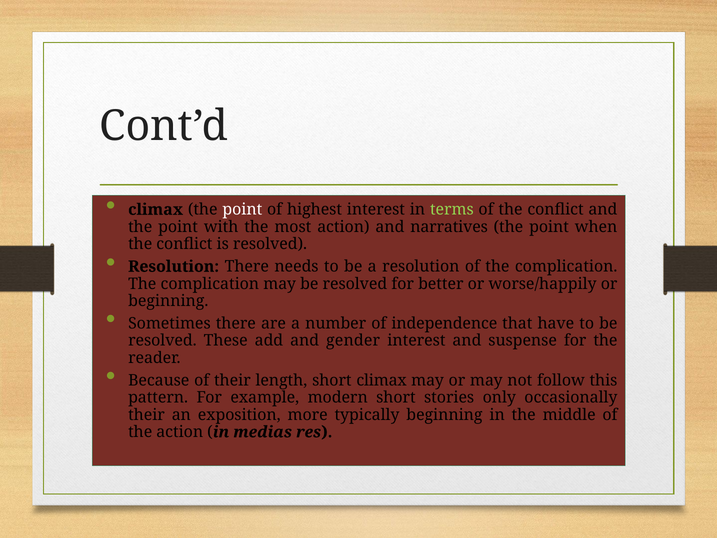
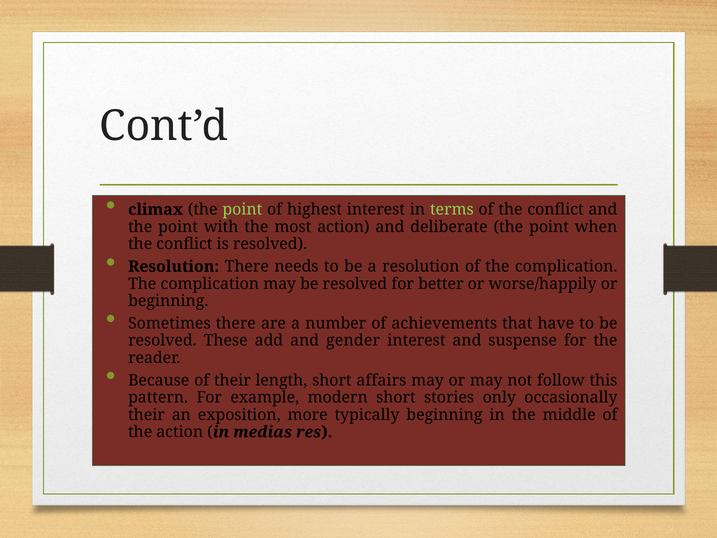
point colour: white -> light green (242, 210)
narratives: narratives -> deliberate (449, 227)
independence: independence -> achievements (444, 323)
short climax: climax -> affairs (381, 380)
